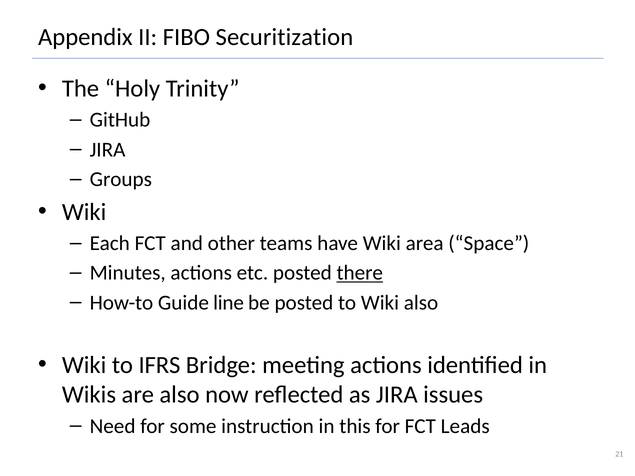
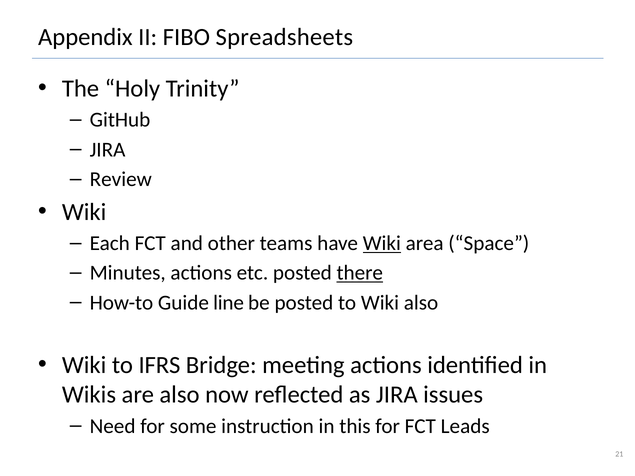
Securitization: Securitization -> Spreadsheets (284, 37)
Groups: Groups -> Review (121, 179)
Wiki underline: none -> present (382, 244)
